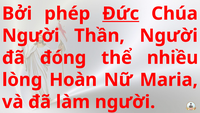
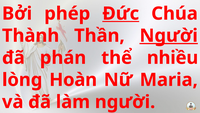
Người: Người -> Thành (31, 36)
Người underline: none -> present (169, 36)
đóng: đóng -> phán (63, 58)
